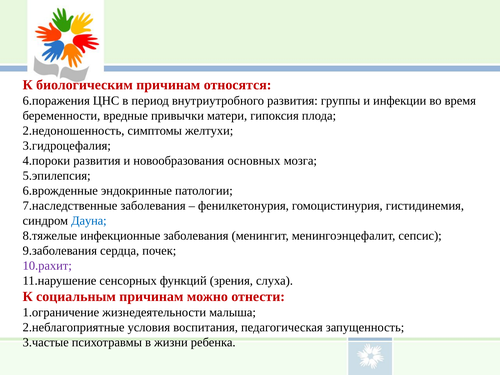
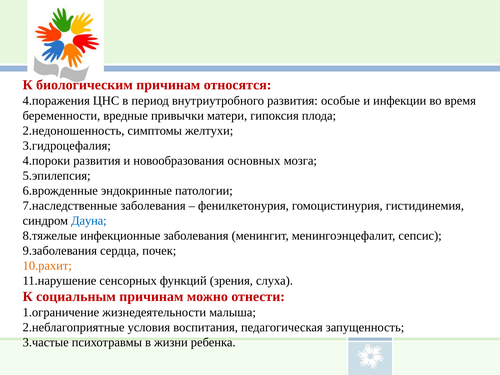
6.поражения: 6.поражения -> 4.поражения (56, 101)
группы: группы -> особые (340, 101)
10.рахит colour: purple -> orange (47, 266)
